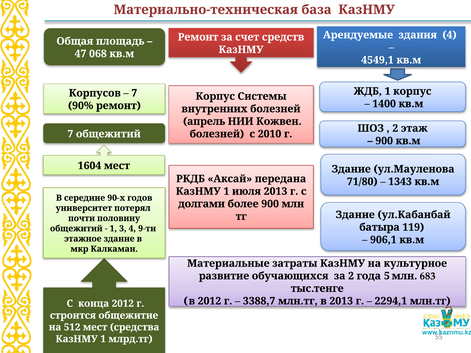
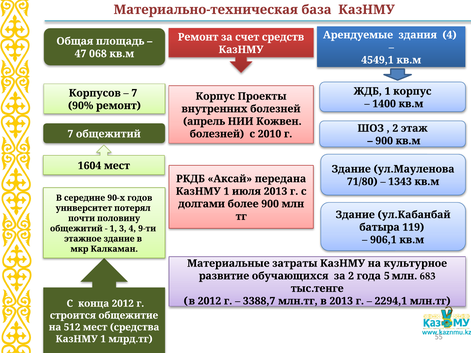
Системы: Системы -> Проекты (262, 96)
